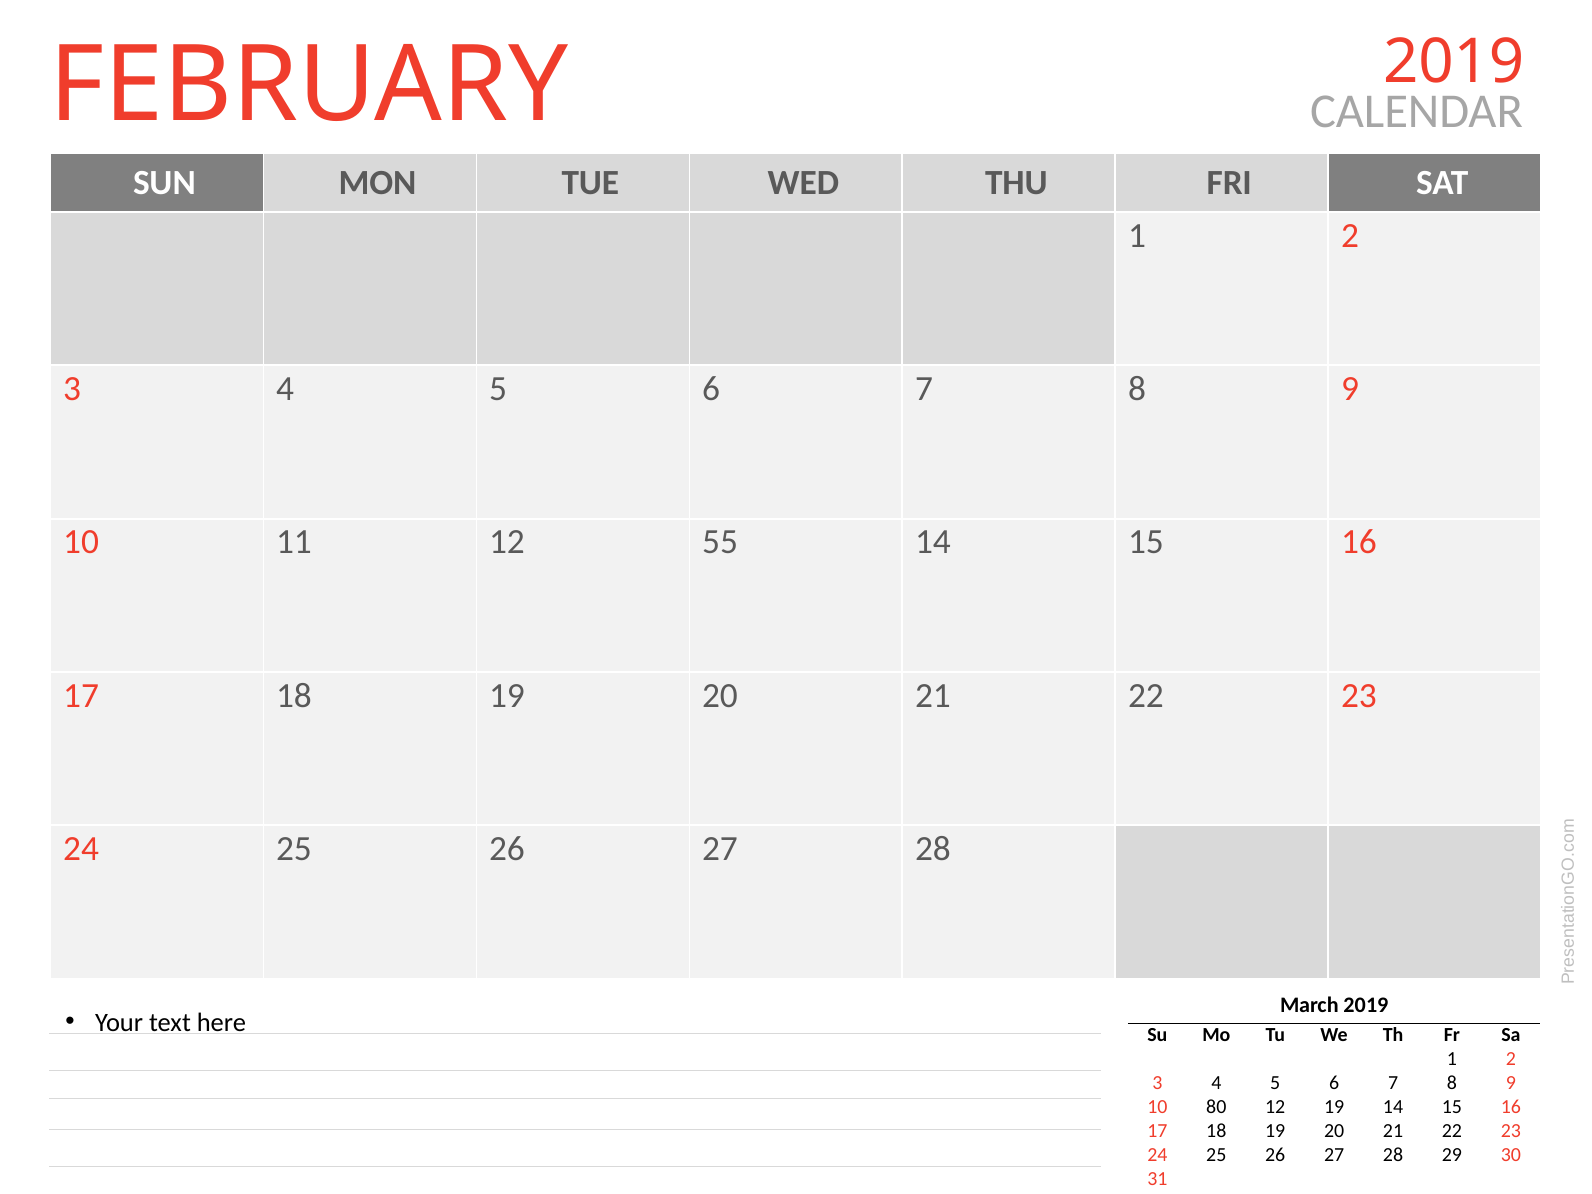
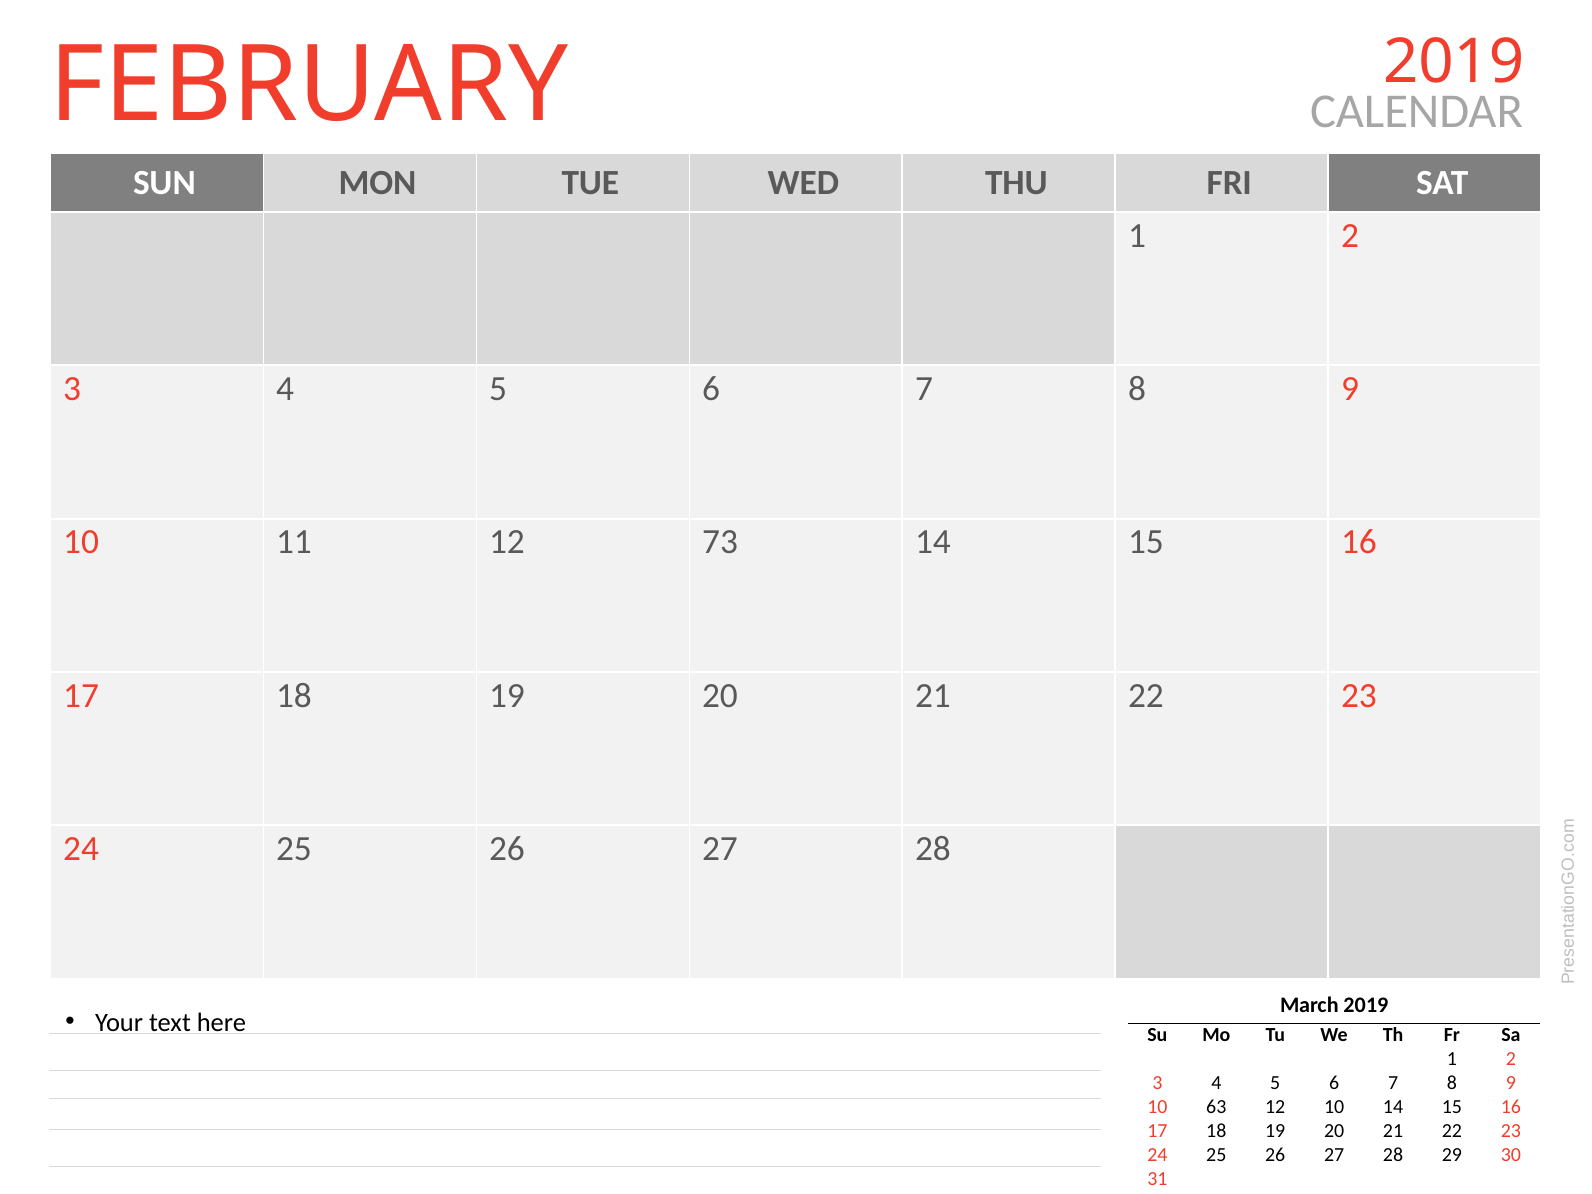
55: 55 -> 73 (720, 542)
80: 80 -> 63 (1216, 1107)
12 19: 19 -> 10 (1334, 1107)
